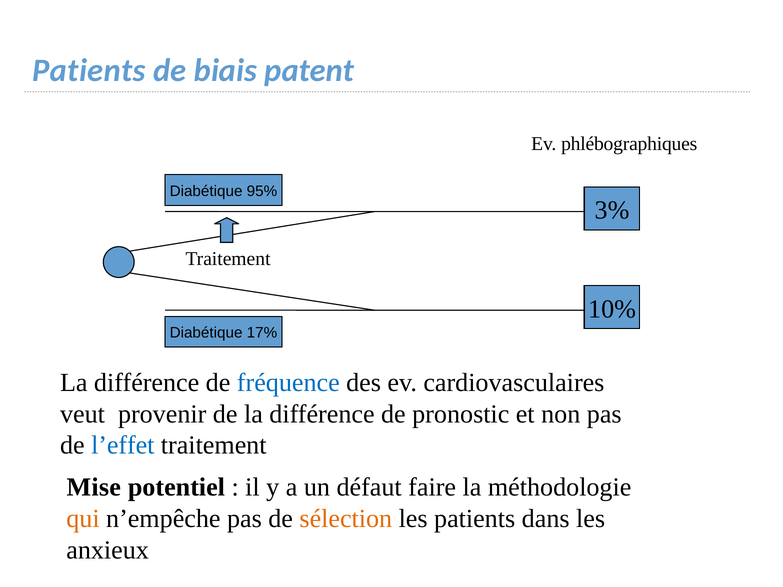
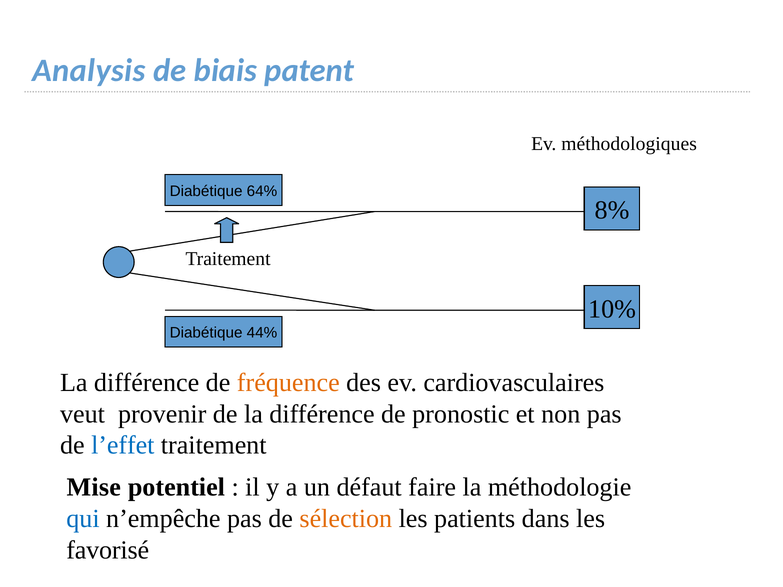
Patients: Patients -> Analysis (89, 71)
phlébographiques: phlébographiques -> méthodologiques (629, 144)
95%: 95% -> 64% (262, 191)
3%: 3% -> 8% (612, 210)
17%: 17% -> 44% (262, 333)
fréquence colour: blue -> orange (288, 383)
qui colour: orange -> blue (83, 519)
anxieux: anxieux -> favorisé (108, 550)
